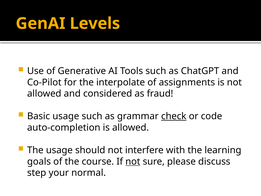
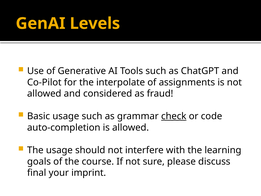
not underline: present -> none (133, 161)
step: step -> final (37, 173)
normal: normal -> imprint (89, 173)
